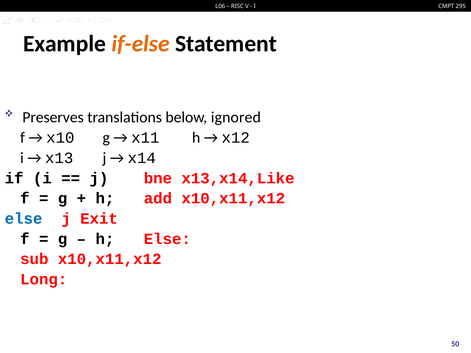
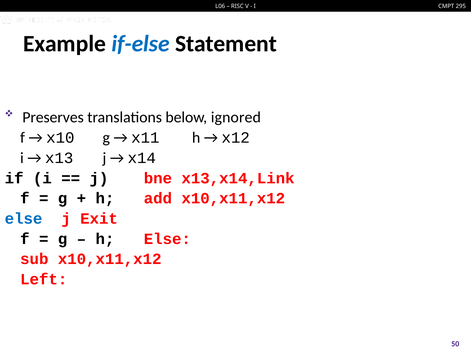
if-else colour: orange -> blue (141, 44)
x13,x14,Like: x13,x14,Like -> x13,x14,Link (238, 178)
Long: Long -> Left (44, 280)
